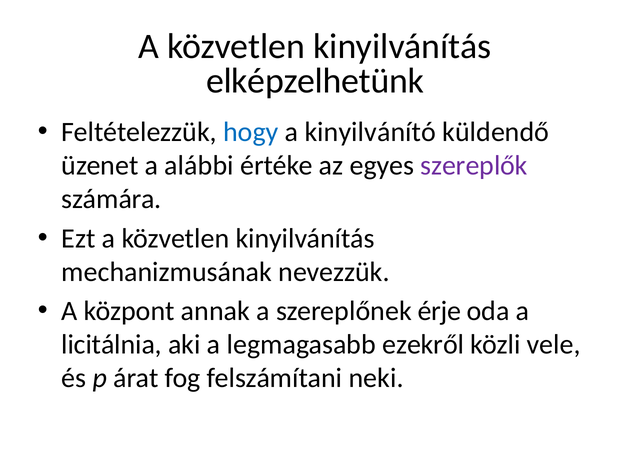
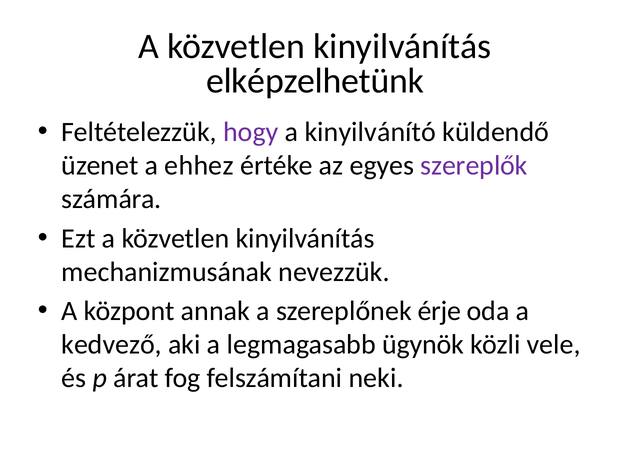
hogy colour: blue -> purple (251, 132)
alábbi: alábbi -> ehhez (199, 166)
licitálnia: licitálnia -> kedvező (112, 345)
ezekről: ezekről -> ügynök (423, 345)
